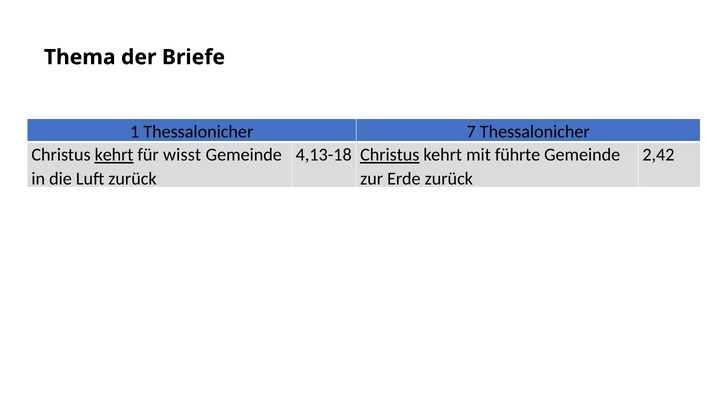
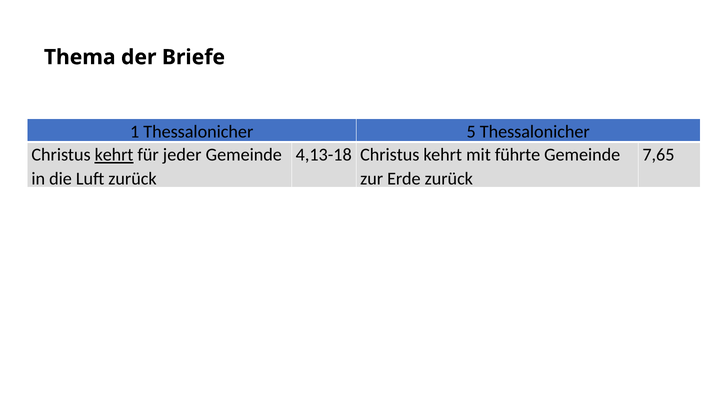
7: 7 -> 5 (471, 132)
wisst: wisst -> jeder (182, 155)
Christus underline: present -> none (390, 155)
2,42: 2,42 -> 7,65 (658, 155)
